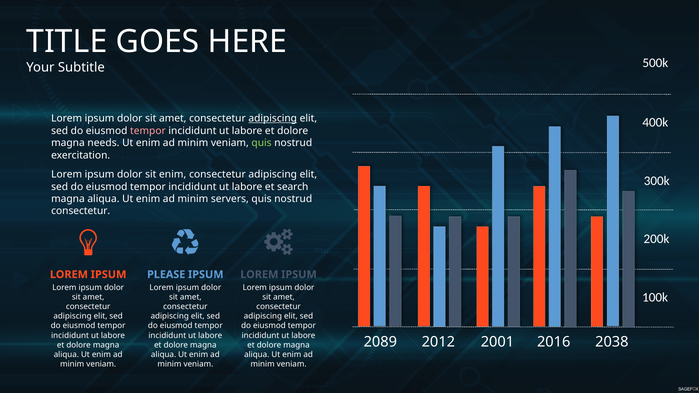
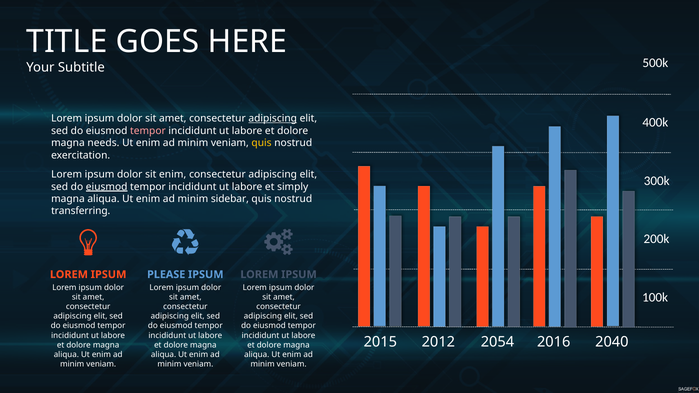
quis colour: light green -> yellow (262, 143)
eiusmod underline: none -> present (107, 187)
search: search -> simply (293, 187)
servers: servers -> sidebar (230, 199)
consectetur: consectetur -> transferring (81, 211)
2089: 2089 -> 2015 (380, 342)
2001: 2001 -> 2054 (497, 342)
2038: 2038 -> 2040 (612, 342)
